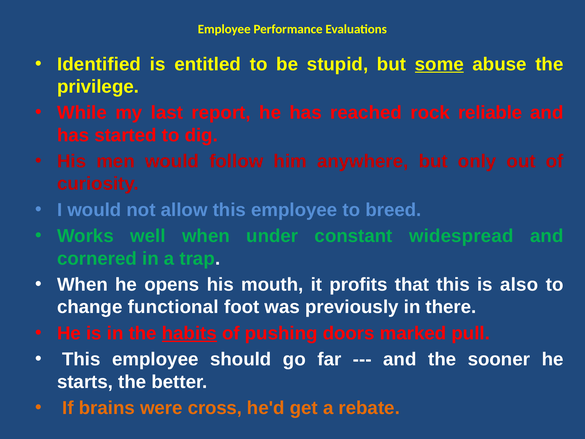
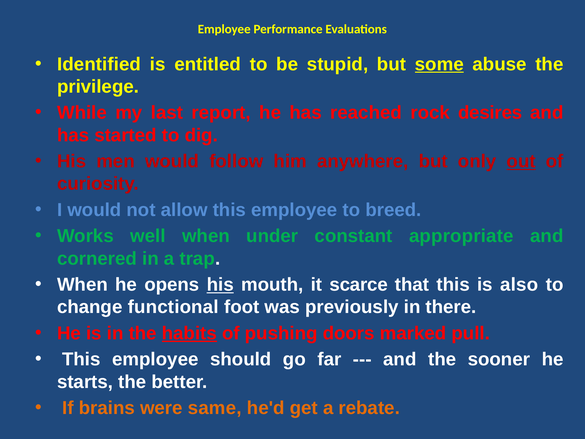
reliable: reliable -> desires (490, 113)
out underline: none -> present (521, 161)
widespread: widespread -> appropriate (461, 236)
his underline: none -> present (220, 285)
profits: profits -> scarce (359, 285)
cross: cross -> same (215, 408)
